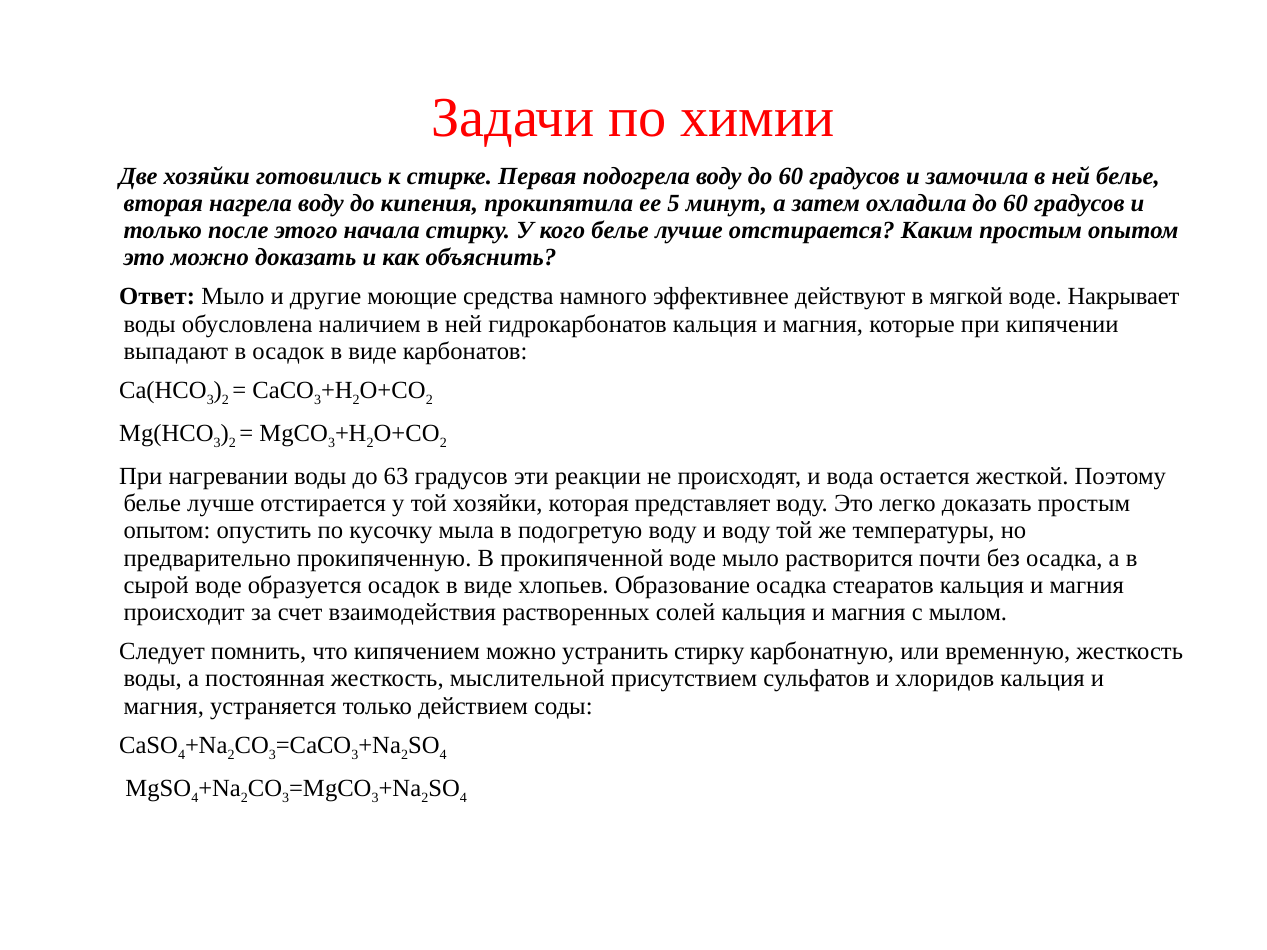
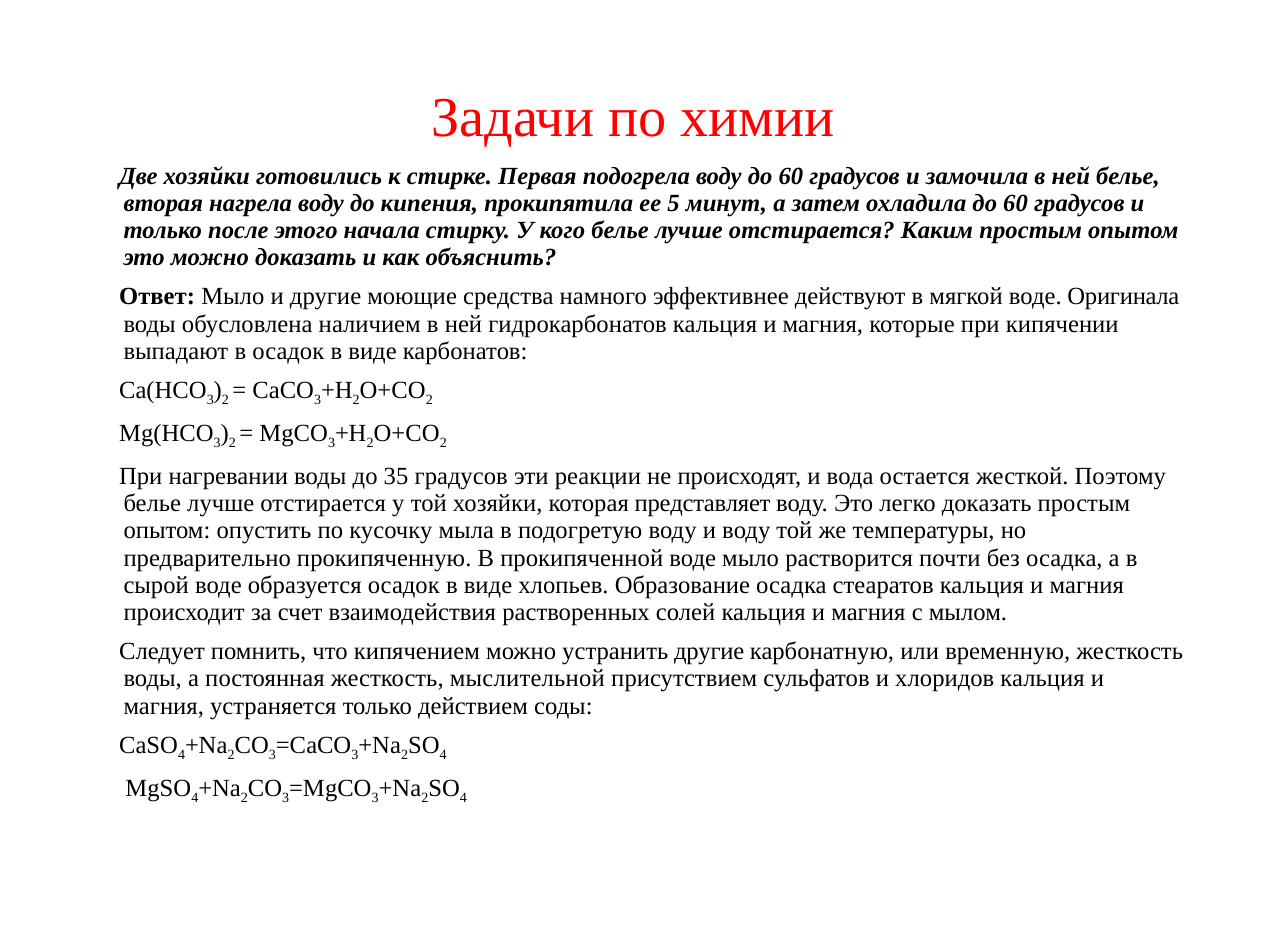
Накрывает: Накрывает -> Оригинала (1123, 297)
63: 63 -> 35 (396, 476)
устранить стирку: стирку -> другие (709, 652)
